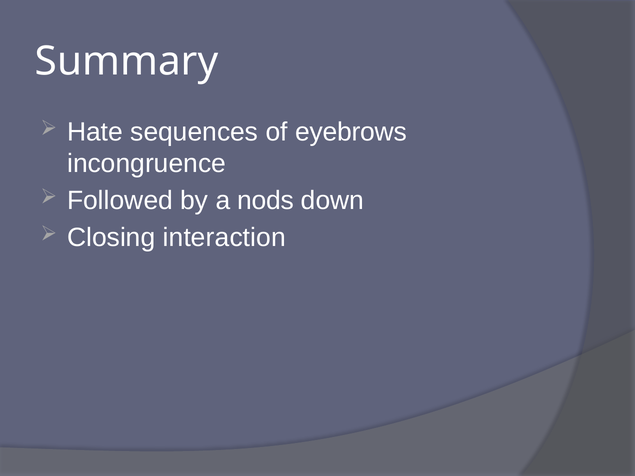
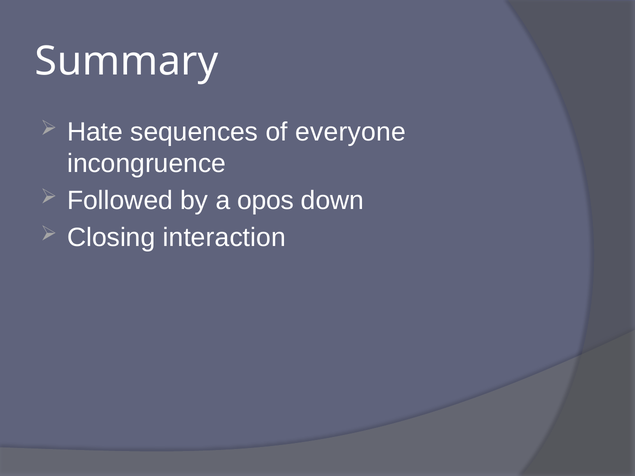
eyebrows: eyebrows -> everyone (351, 132)
nods: nods -> opos (266, 201)
